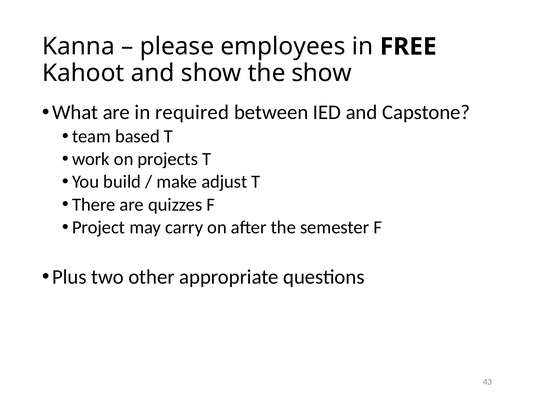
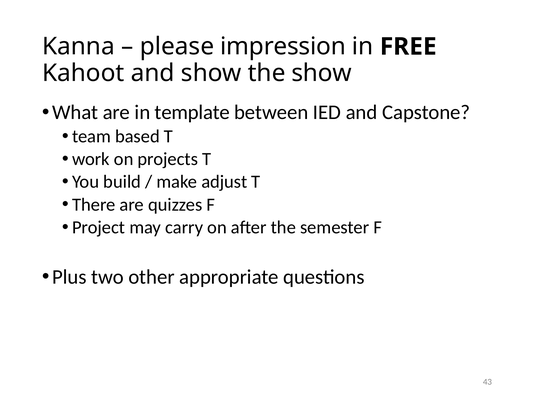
employees: employees -> impression (283, 47)
required: required -> template (192, 112)
